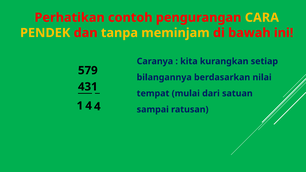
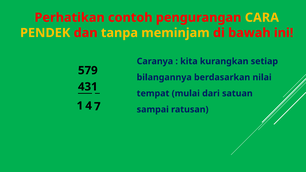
4: 4 -> 7 (97, 107)
